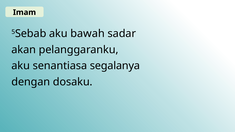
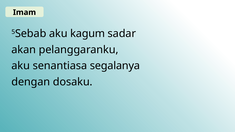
bawah: bawah -> kagum (88, 34)
